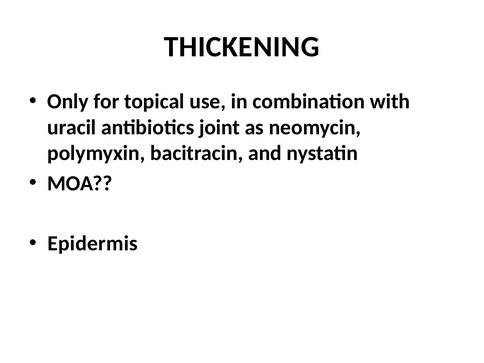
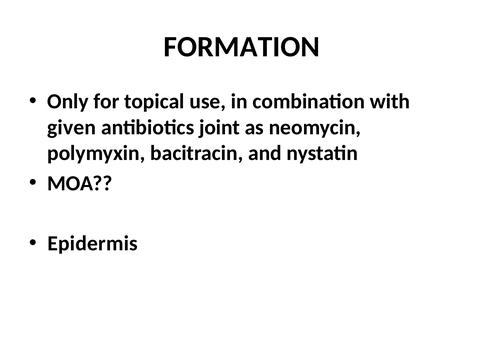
THICKENING: THICKENING -> FORMATION (242, 47)
uracil: uracil -> given (72, 127)
